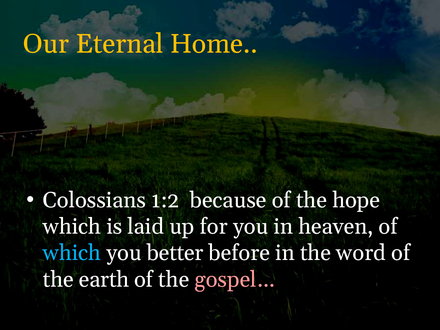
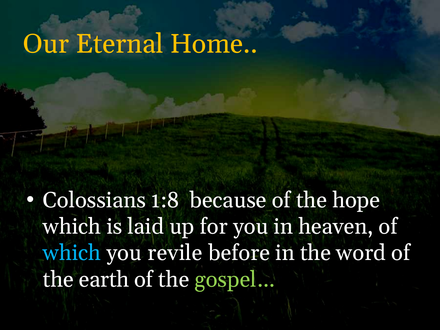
1:2: 1:2 -> 1:8 (165, 200)
better: better -> revile (175, 253)
gospel… colour: pink -> light green (234, 279)
